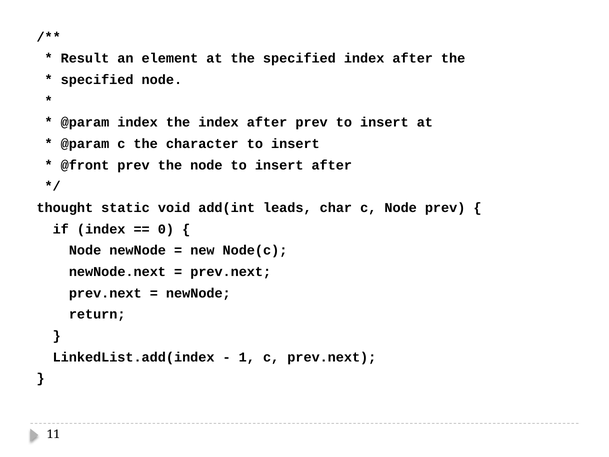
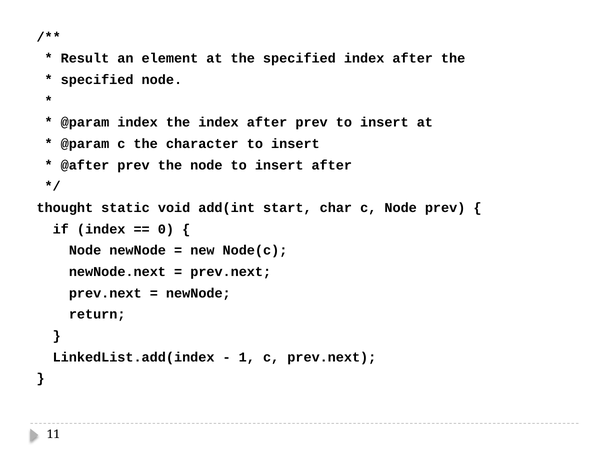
@front: @front -> @after (85, 165)
leads: leads -> start (287, 208)
